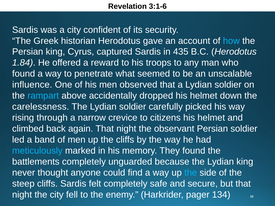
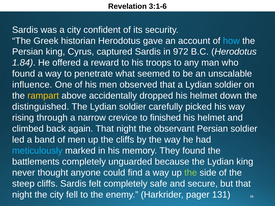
435: 435 -> 972 (181, 52)
rampart colour: light blue -> yellow (43, 96)
carelessness: carelessness -> distinguished (41, 107)
citizens: citizens -> finished (165, 118)
the colour: light blue -> light green (191, 173)
134: 134 -> 131 (221, 195)
